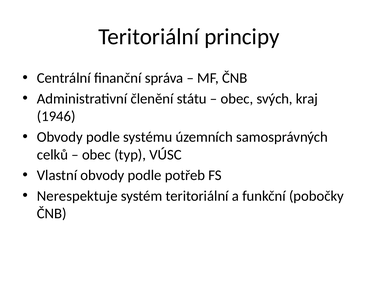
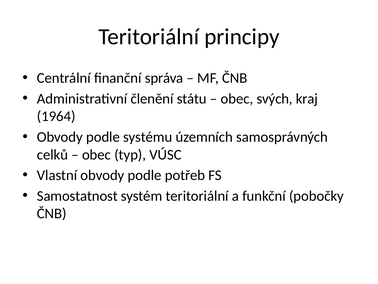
1946: 1946 -> 1964 (56, 116)
Nerespektuje: Nerespektuje -> Samostatnost (77, 196)
